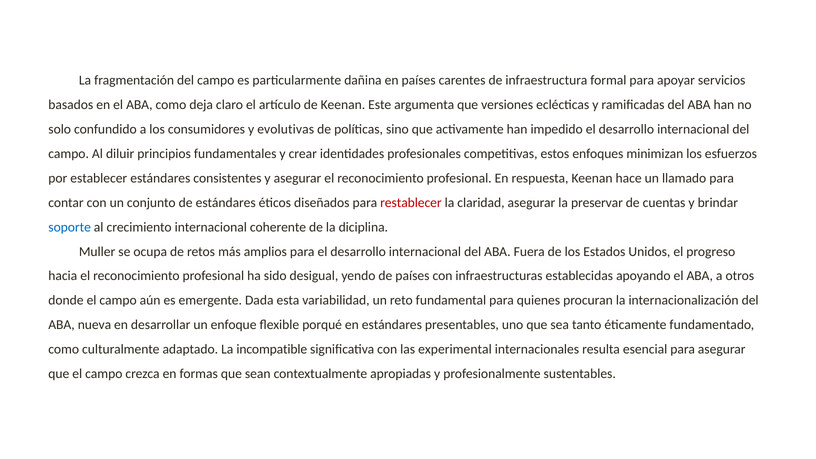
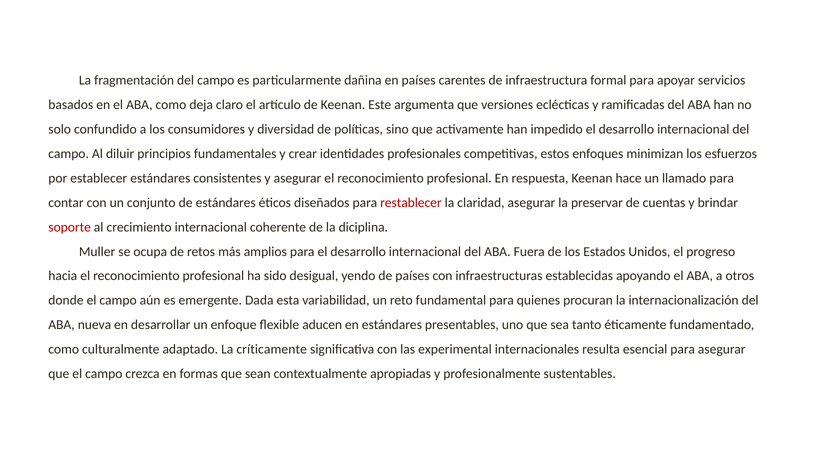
evolutivas: evolutivas -> diversidad (286, 129)
soporte colour: blue -> red (70, 227)
porqué: porqué -> aducen (322, 325)
incompatible: incompatible -> críticamente (272, 349)
